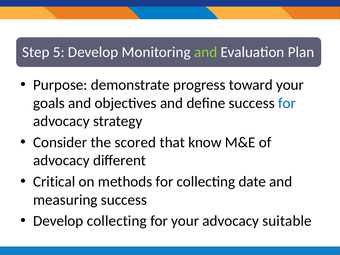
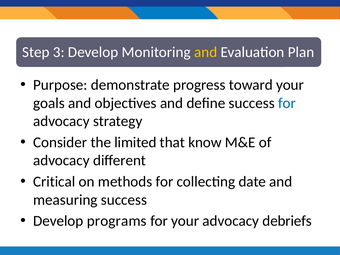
5: 5 -> 3 (59, 52)
and colour: light green -> yellow (206, 52)
scored: scored -> limited (135, 142)
Develop collecting: collecting -> programs (117, 221)
suitable: suitable -> debriefs (287, 221)
